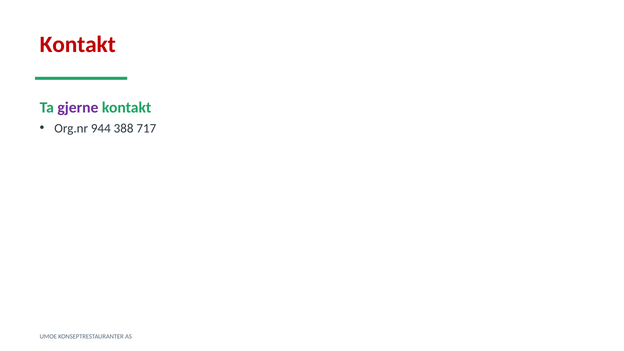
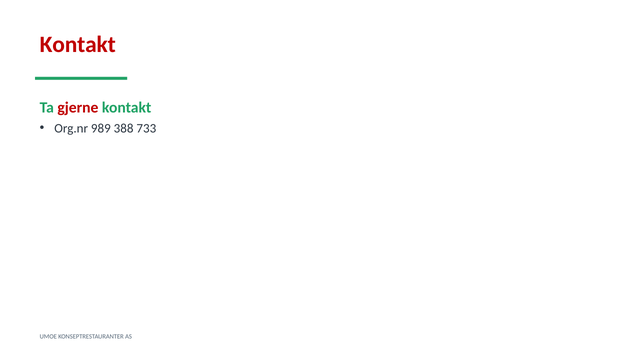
gjerne colour: purple -> red (78, 107)
944: 944 -> 989 (101, 128)
717: 717 -> 733 (146, 128)
